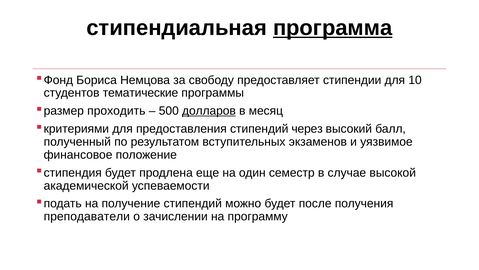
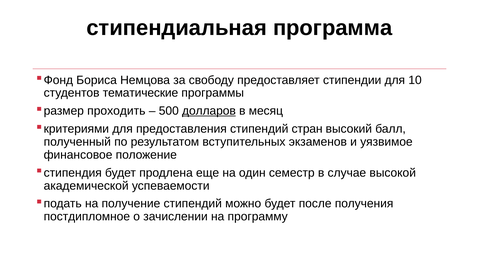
программа underline: present -> none (333, 28)
через: через -> стран (307, 129)
преподаватели: преподаватели -> постдипломное (87, 216)
